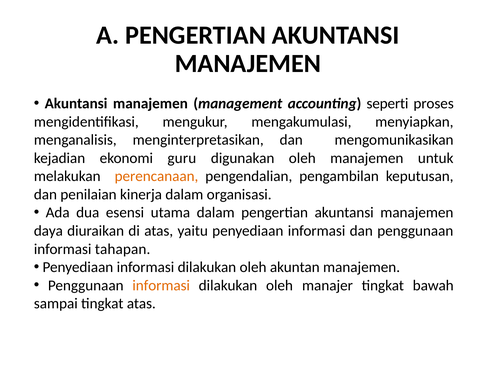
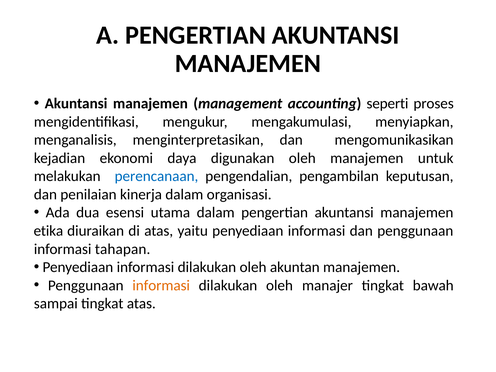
guru: guru -> daya (182, 158)
perencanaan colour: orange -> blue (157, 176)
daya: daya -> etika (48, 231)
